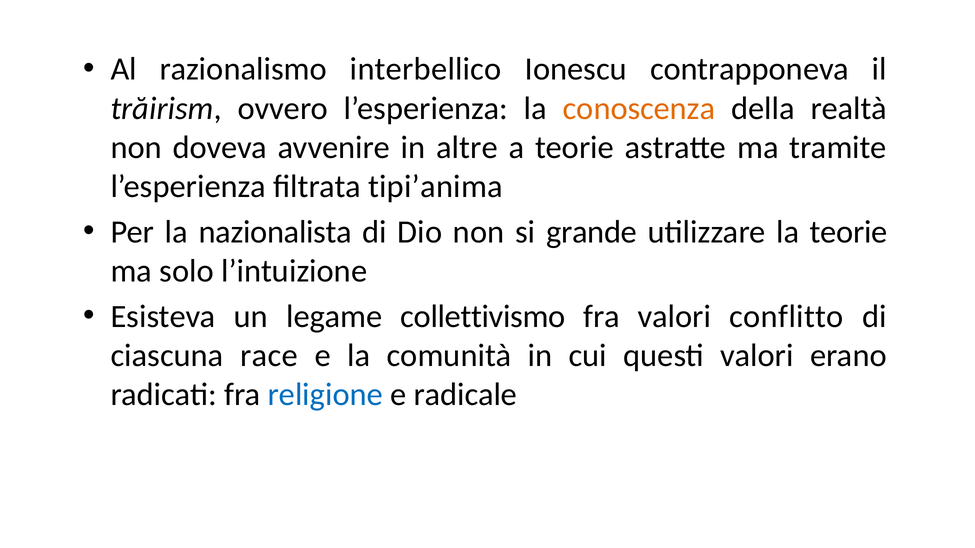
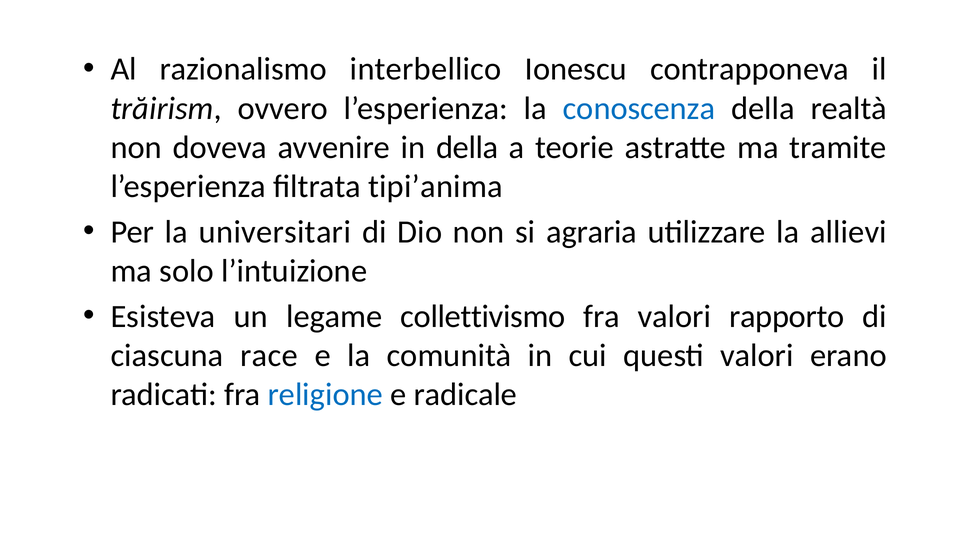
conoscenza colour: orange -> blue (639, 108)
in altre: altre -> della (467, 147)
nazionalista: nazionalista -> universitari (275, 232)
grande: grande -> agraria (592, 232)
la teorie: teorie -> allievi (848, 232)
conflitto: conflitto -> rapporto (787, 317)
